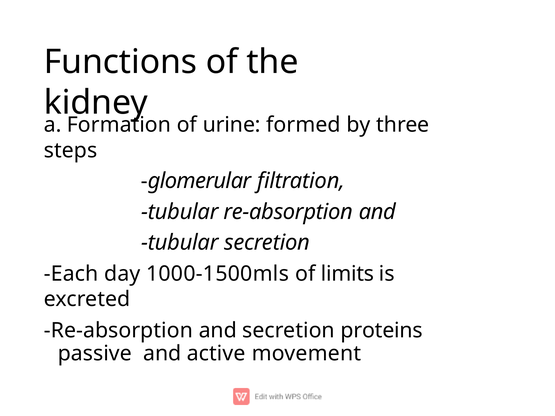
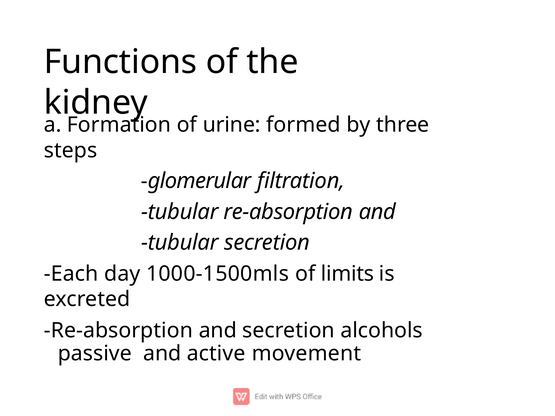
proteins: proteins -> alcohols (382, 330)
